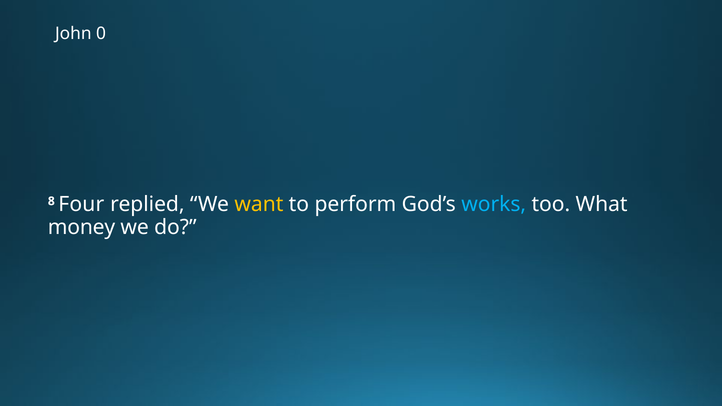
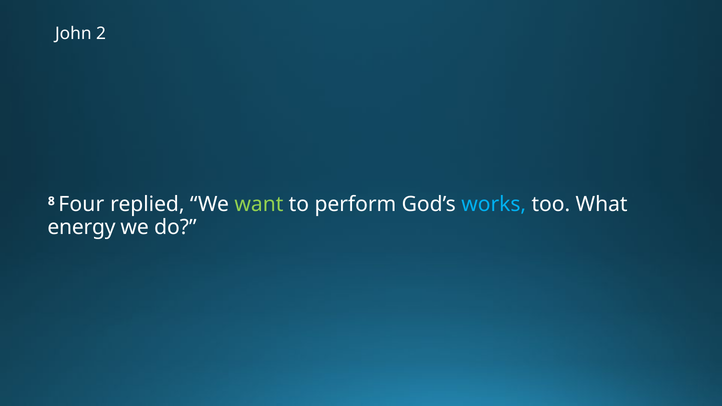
0: 0 -> 2 (101, 34)
want colour: yellow -> light green (259, 205)
money: money -> energy (82, 227)
